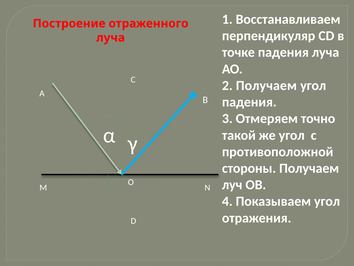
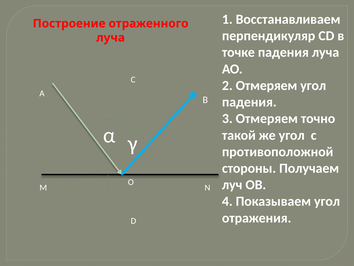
2 Получаем: Получаем -> Отмеряем (266, 85)
